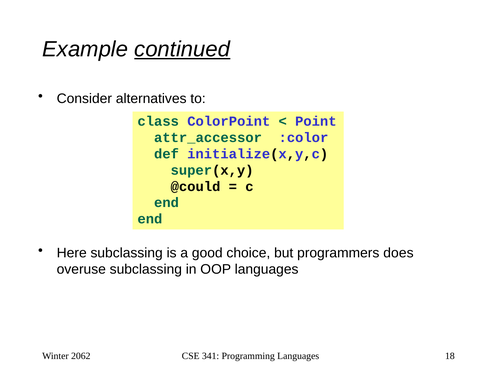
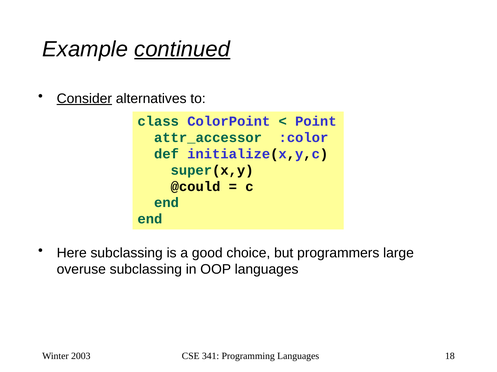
Consider underline: none -> present (84, 99)
does: does -> large (398, 253)
2062: 2062 -> 2003 (81, 357)
